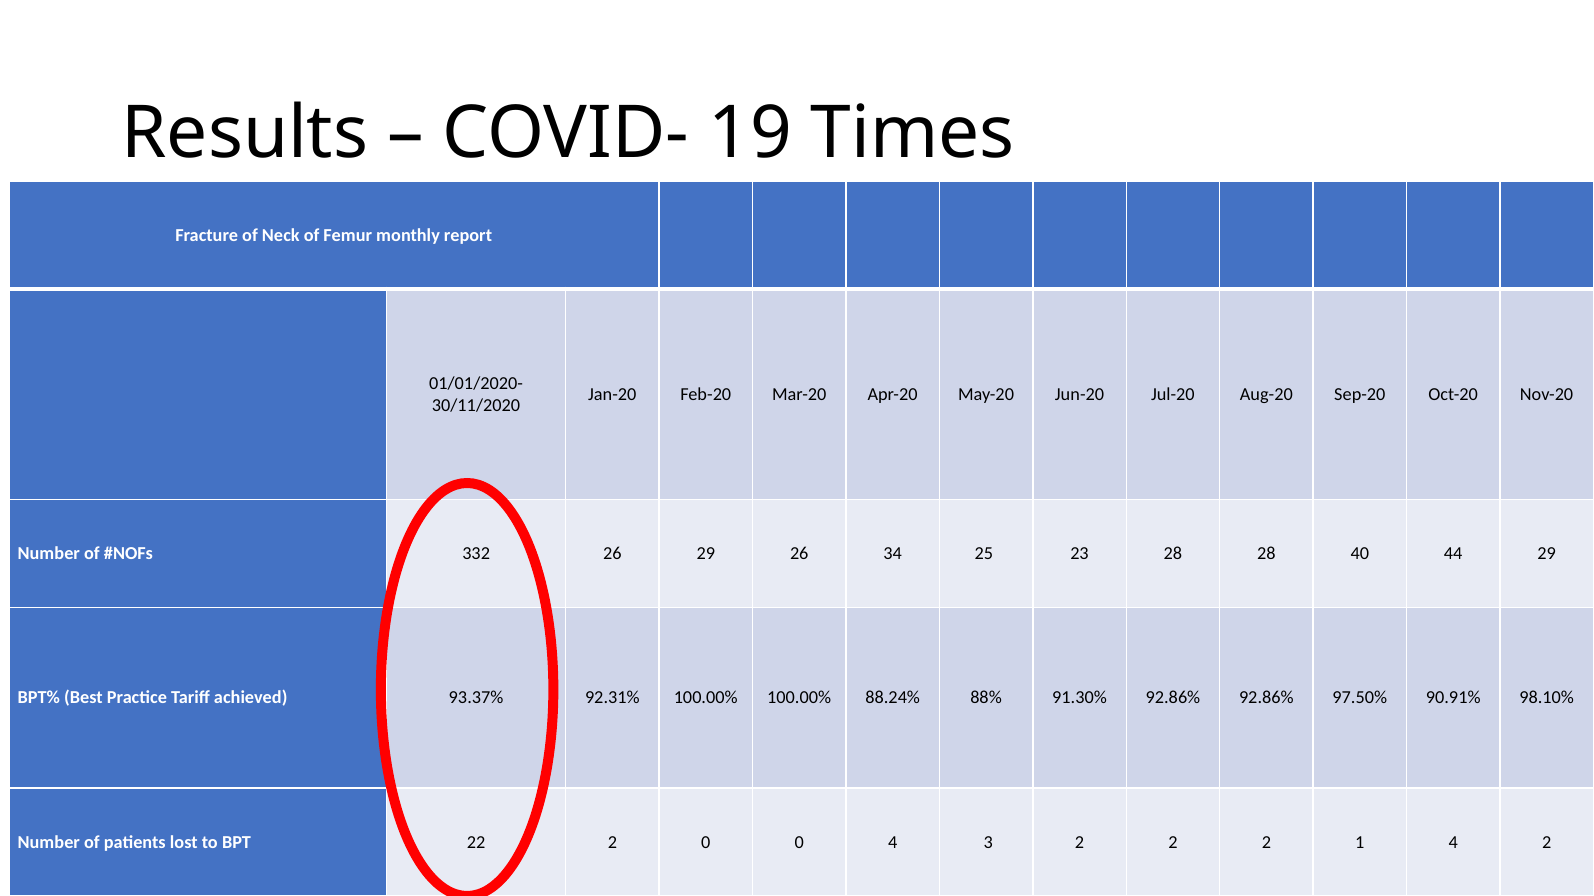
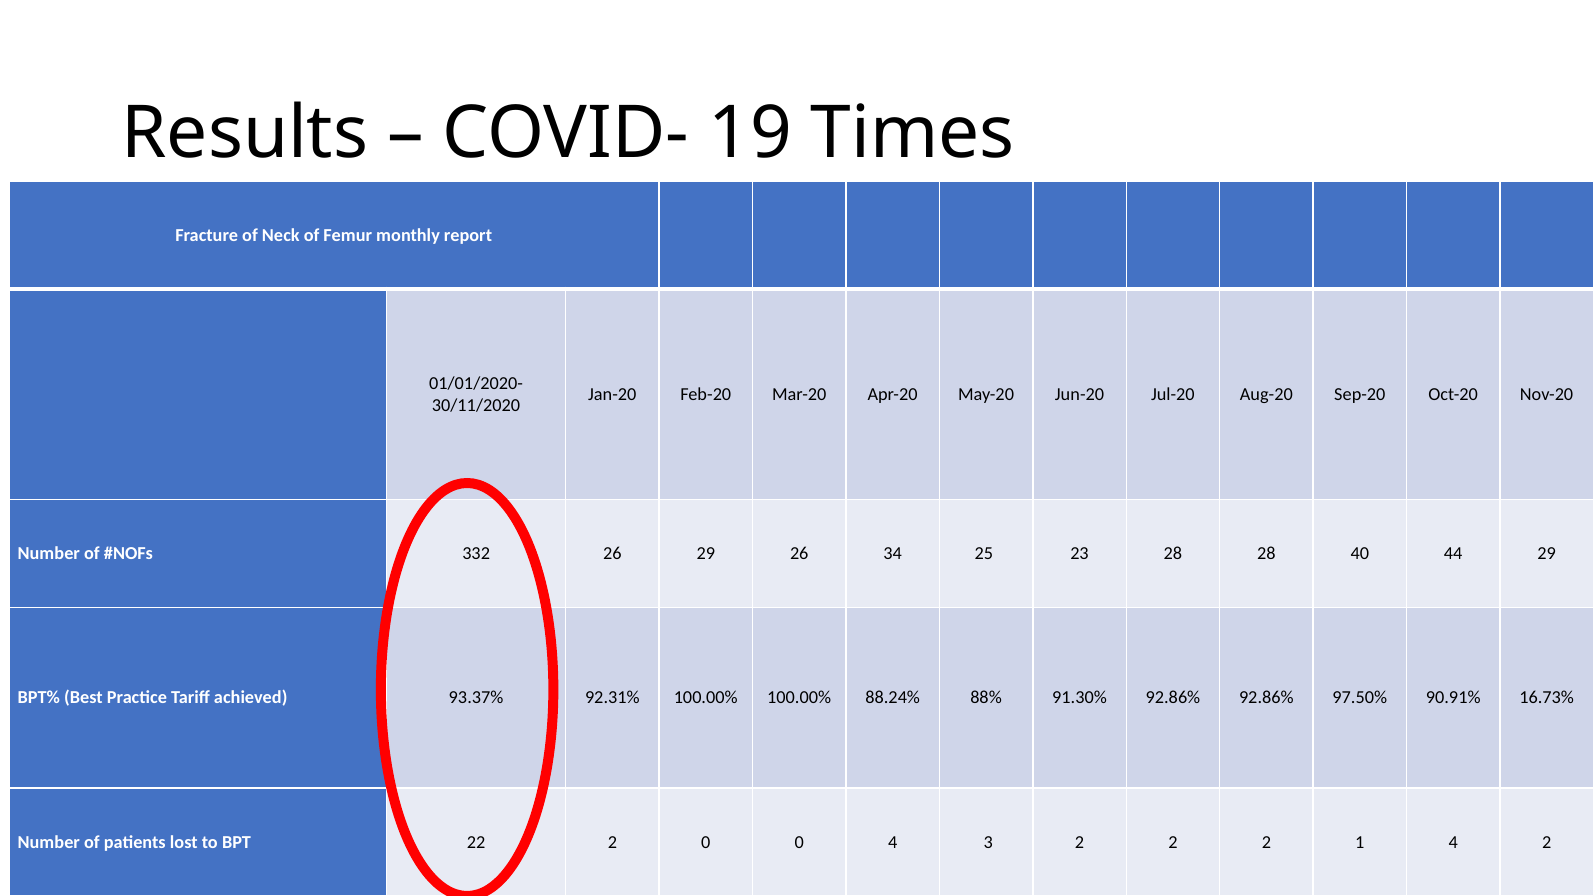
98.10%: 98.10% -> 16.73% (1547, 698)
